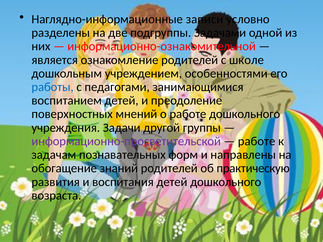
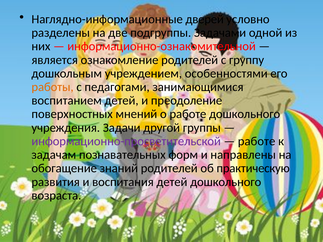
записи: записи -> дверей (205, 19)
школе: школе -> группу (247, 60)
работы colour: blue -> orange (53, 87)
